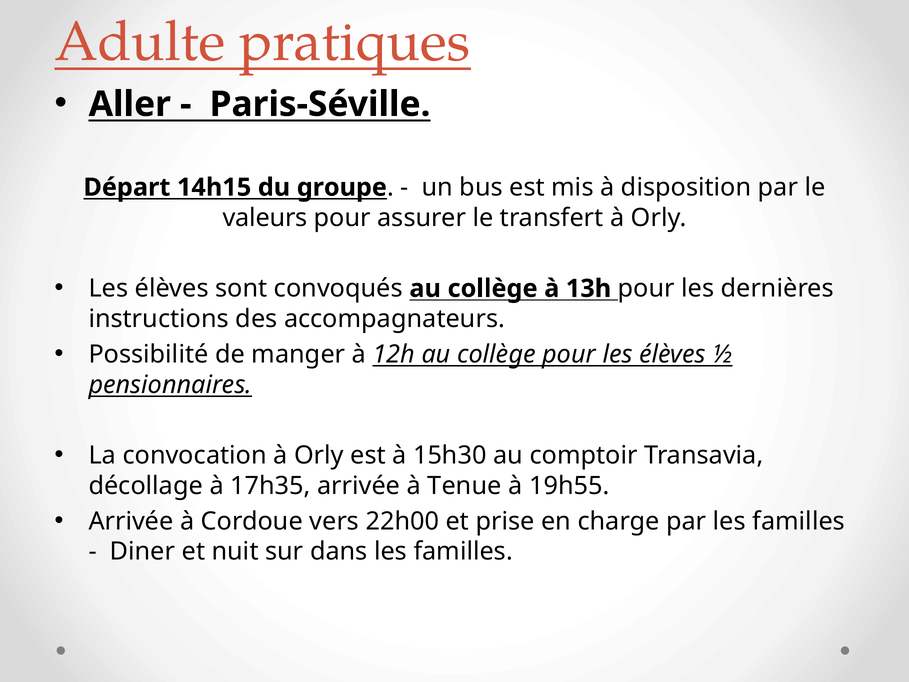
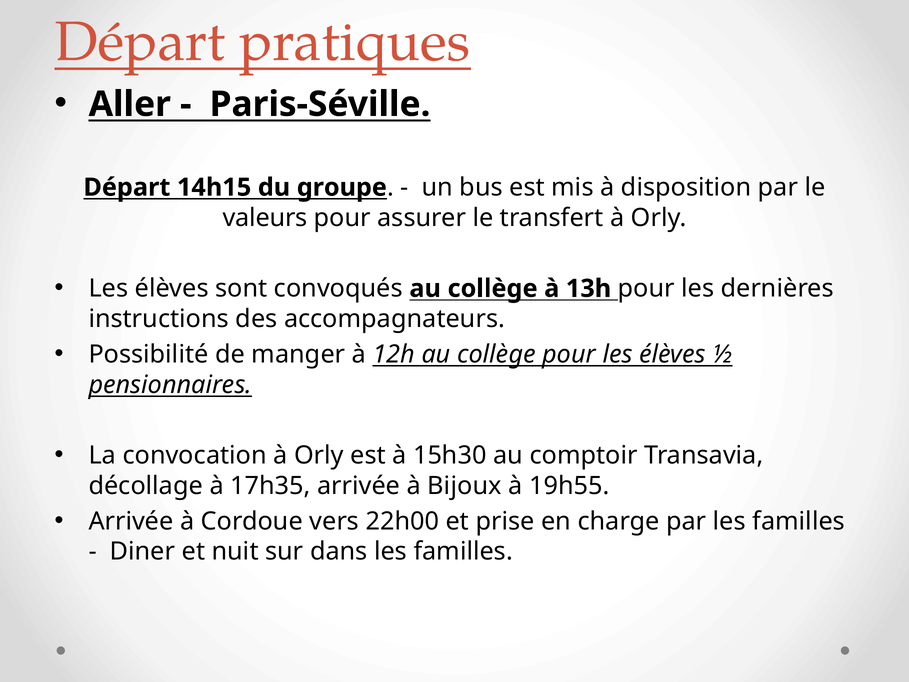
Adulte: Adulte -> Départ (140, 42)
Tenue: Tenue -> Bijoux (465, 486)
